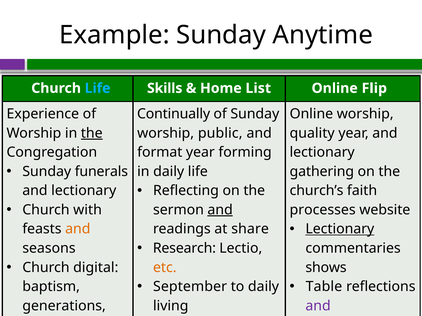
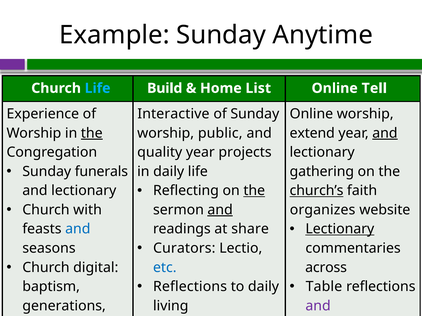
Skills: Skills -> Build (165, 88)
Flip: Flip -> Tell (374, 88)
Continually: Continually -> Interactive (173, 114)
quality: quality -> extend (312, 133)
and underline: none -> present (385, 133)
format: format -> quality (160, 153)
year forming: forming -> projects (245, 153)
the underline: none -> present (254, 191)
church’s underline: none -> present (317, 191)
processes: processes -> organizes (323, 210)
and colour: orange -> blue (78, 229)
Research: Research -> Curators (184, 249)
etc colour: orange -> blue (165, 268)
shows: shows -> across (326, 268)
September: September -> Reflections (190, 287)
